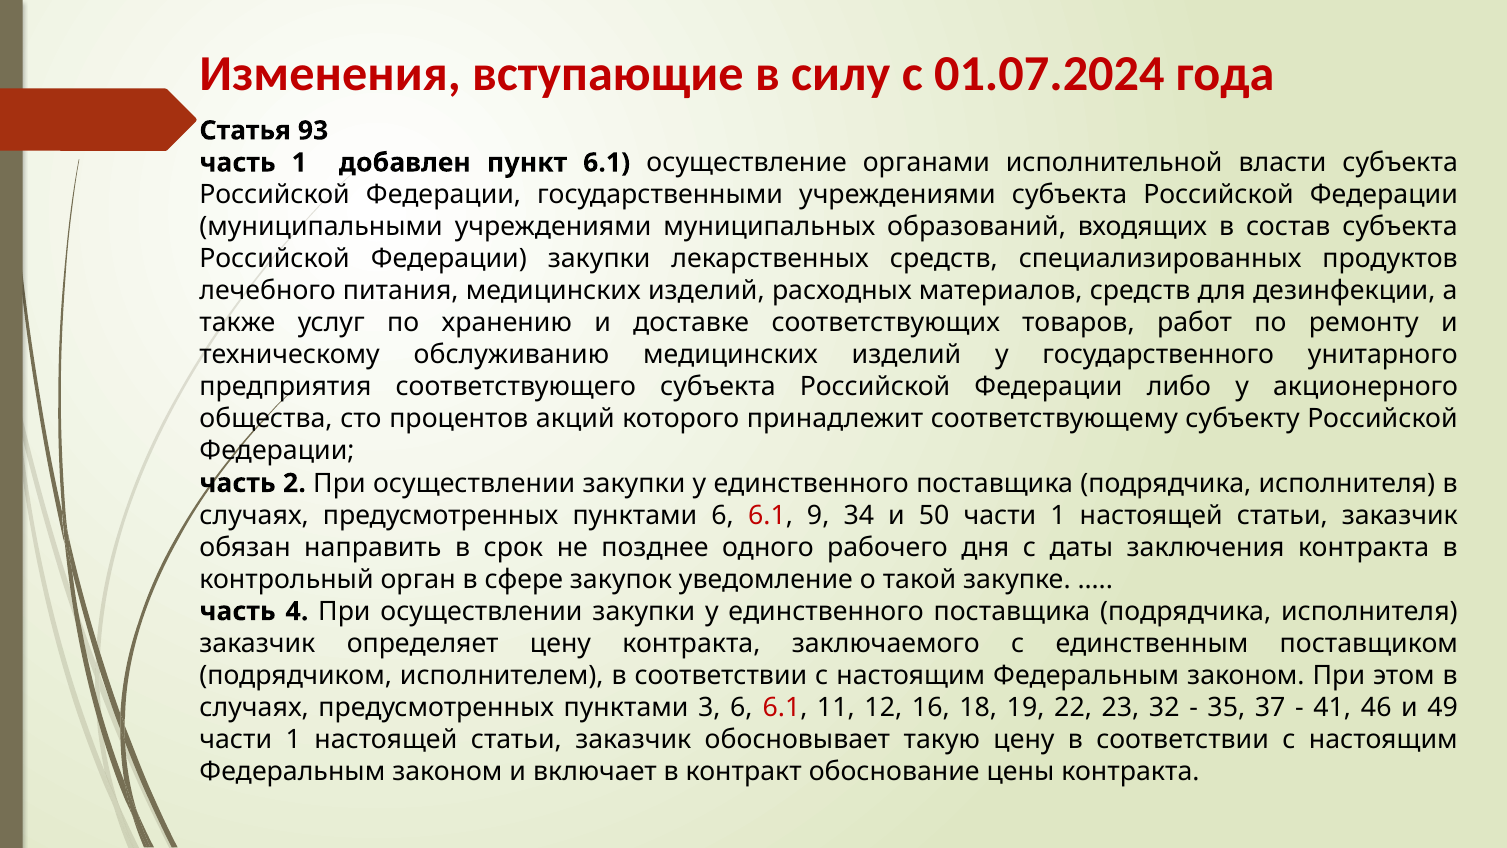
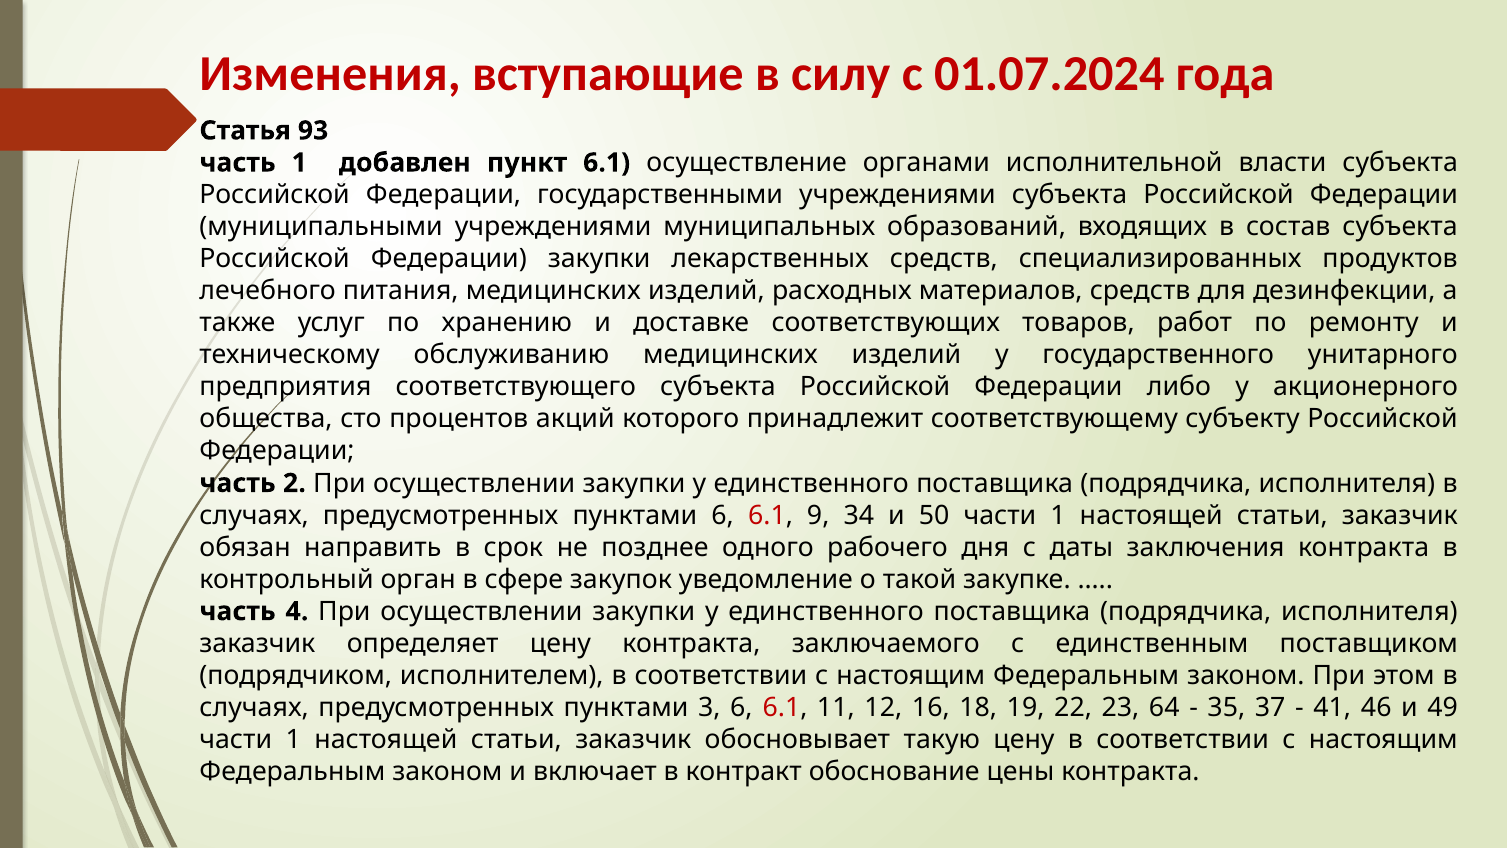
32: 32 -> 64 (1164, 707)
